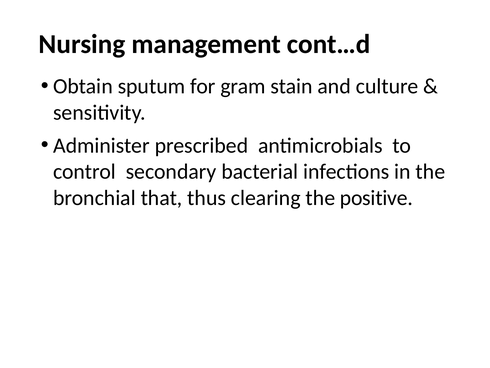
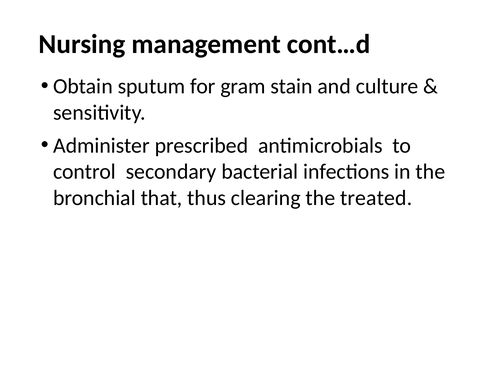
positive: positive -> treated (376, 198)
